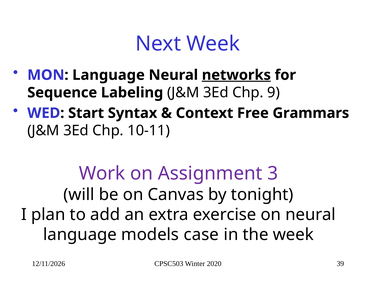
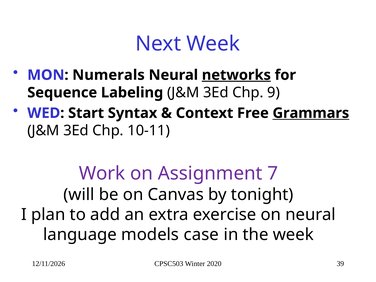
MON Language: Language -> Numerals (109, 75)
Grammars underline: none -> present (311, 113)
3: 3 -> 7 (273, 173)
